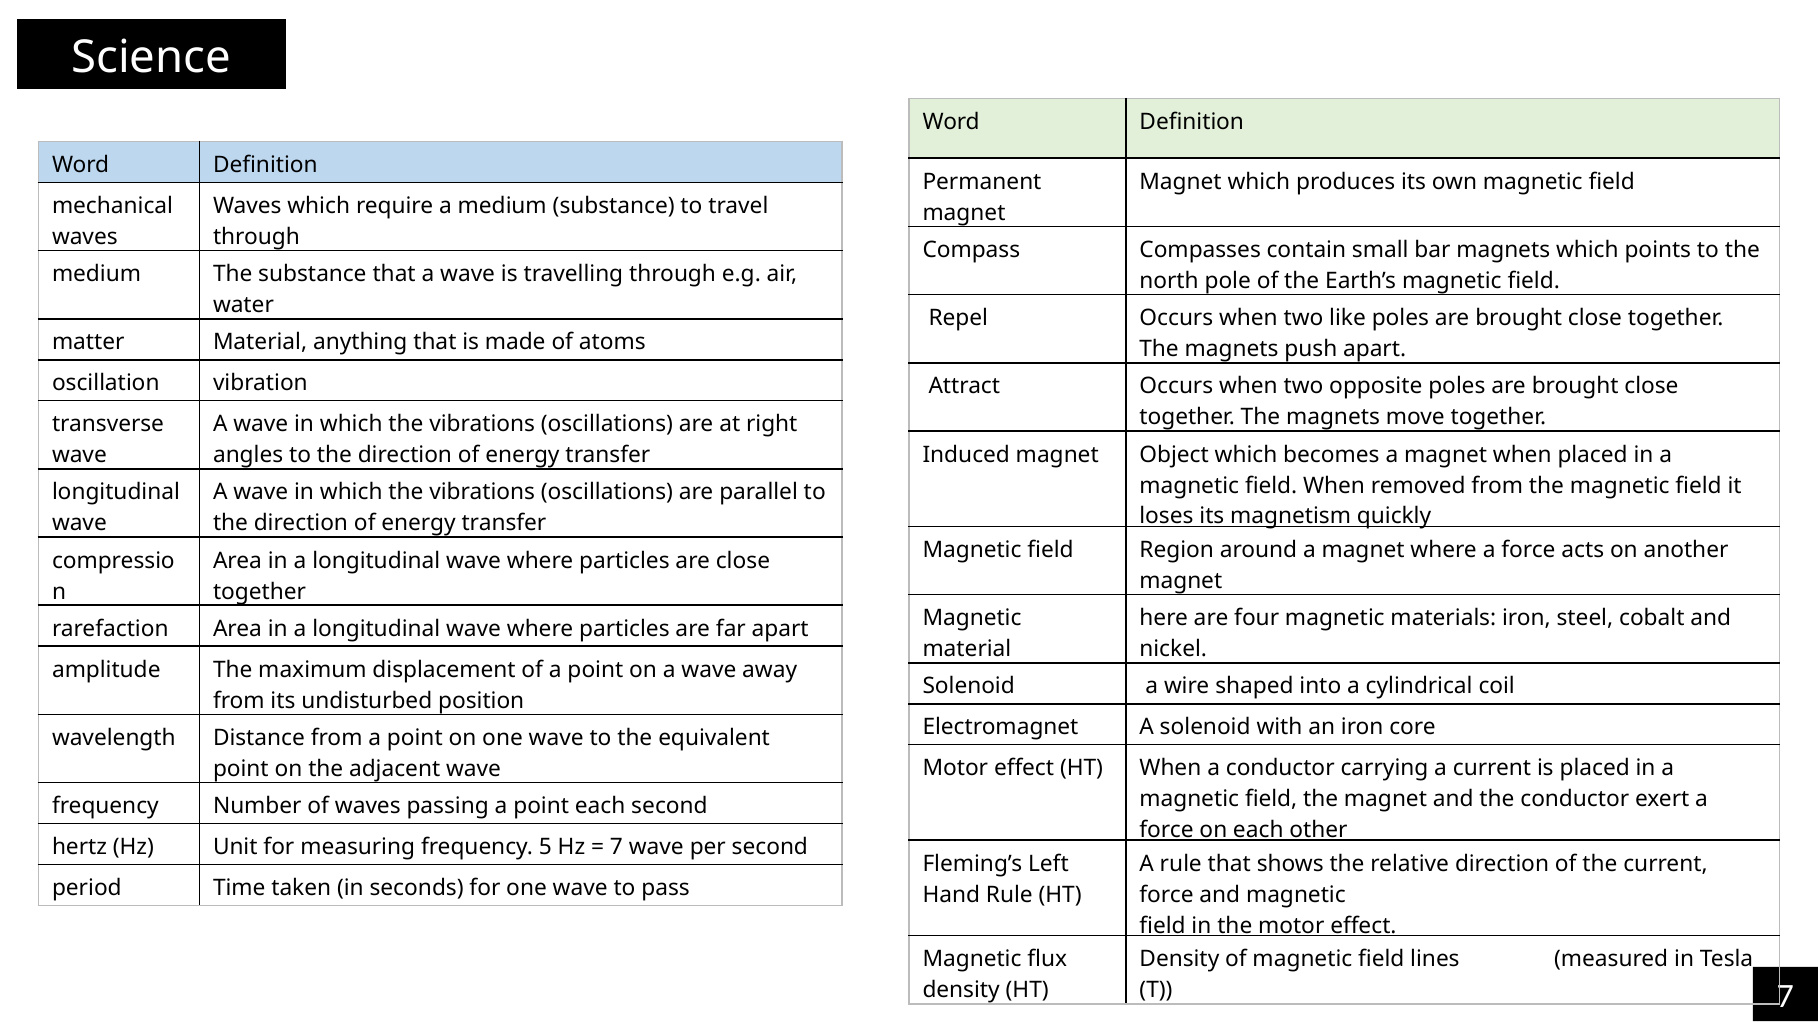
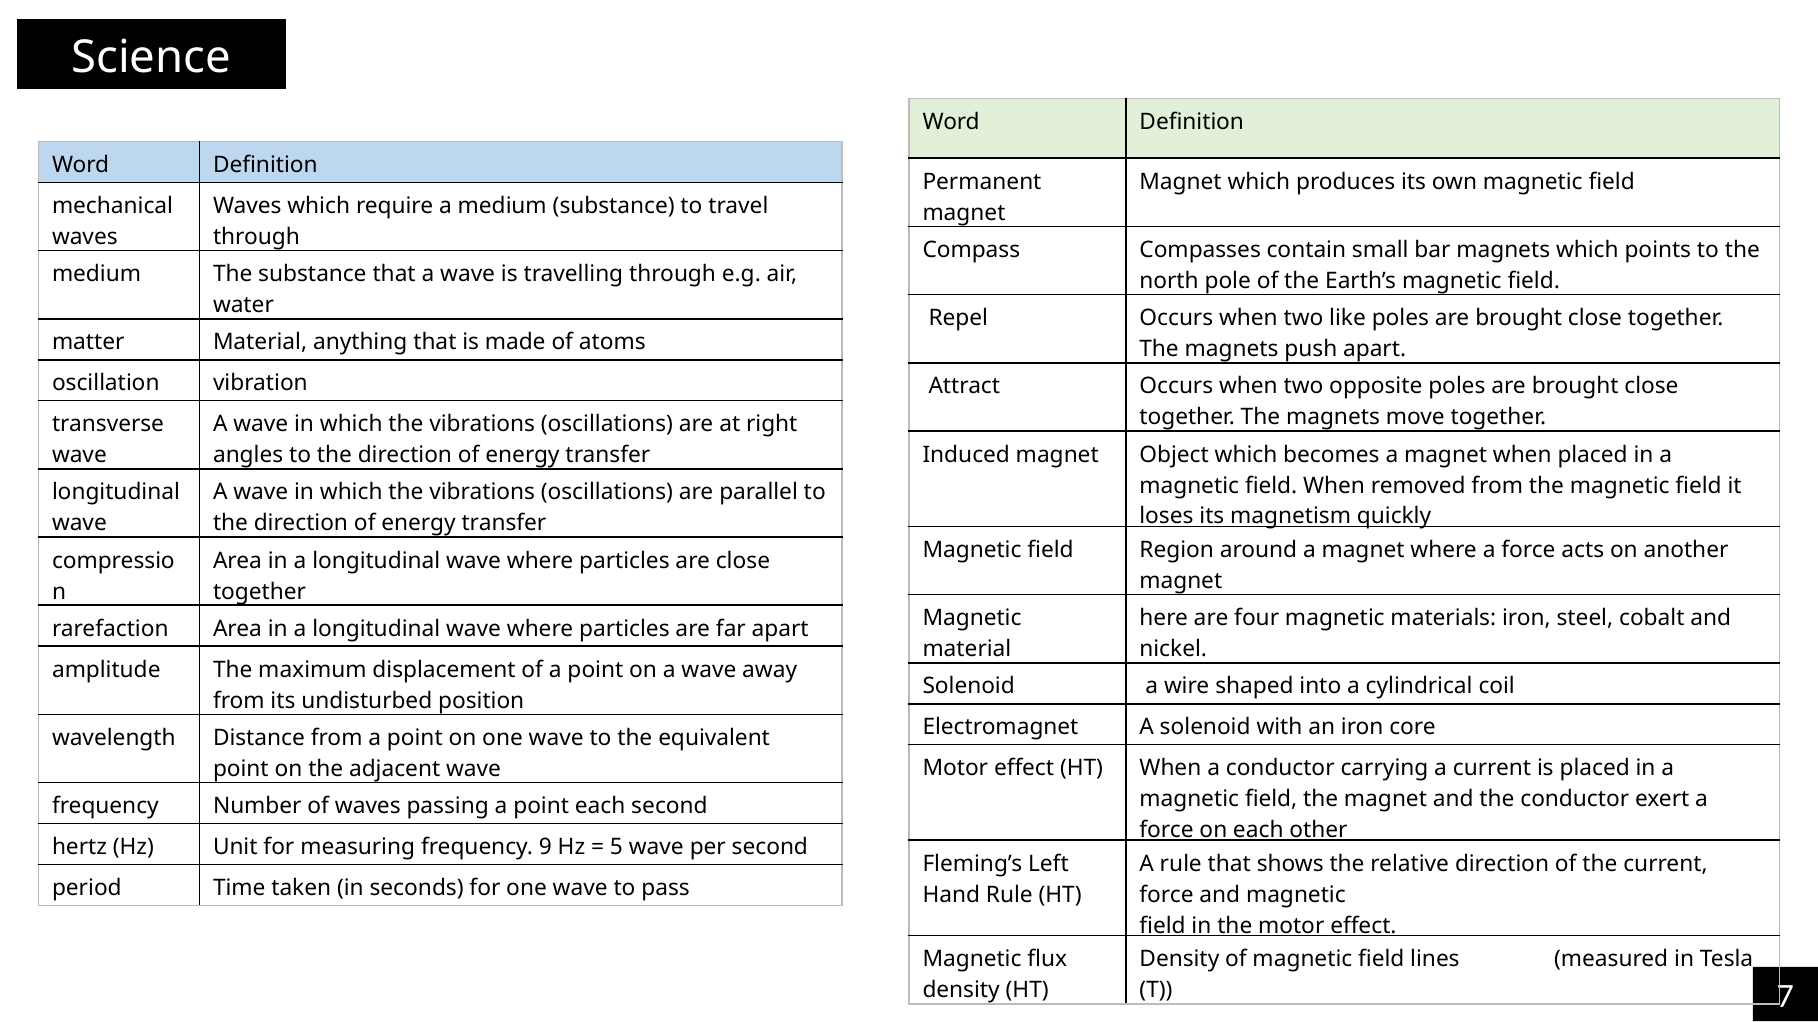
5: 5 -> 9 (545, 848)
7: 7 -> 5 (616, 848)
